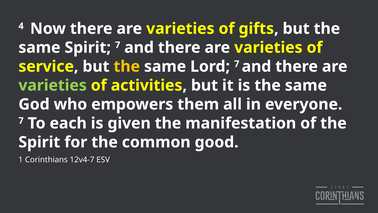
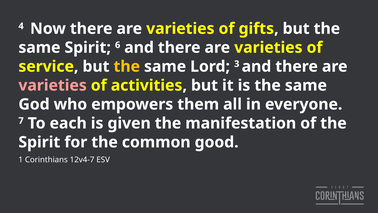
Spirit 7: 7 -> 6 (118, 45)
Lord 7: 7 -> 3 (237, 64)
varieties colour: light green -> pink (53, 85)
